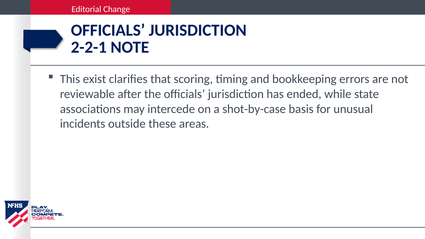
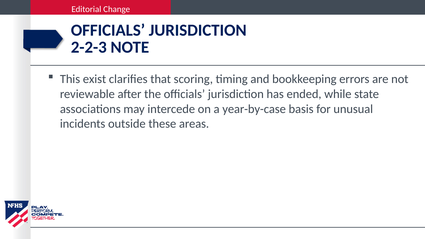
2-2-1: 2-2-1 -> 2-2-3 (89, 47)
shot-by-case: shot-by-case -> year-by-case (254, 109)
